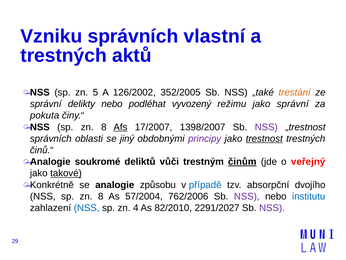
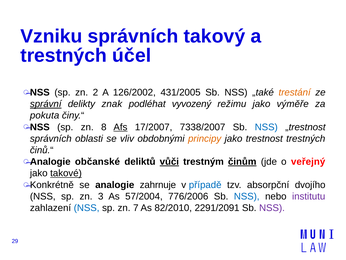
vlastní: vlastní -> takový (214, 36)
aktů: aktů -> účel (132, 55)
5: 5 -> 2 (95, 92)
352/2005: 352/2005 -> 431/2005 (181, 92)
správní underline: none -> present (46, 104)
delikty nebo: nebo -> znak (112, 104)
jako správní: správní -> výměře (293, 104)
1398/2007: 1398/2007 -> 7338/2007 (203, 127)
NSS colour: purple -> blue (266, 127)
jiný: jiný -> vliv (127, 138)
principy colour: purple -> orange (205, 138)
trestnost underline: present -> none (264, 138)
soukromé: soukromé -> občanské (97, 161)
vůči underline: none -> present (169, 161)
způsobu: způsobu -> zahrnuje (158, 184)
NSS sp zn 8: 8 -> 3 (101, 196)
762/2006: 762/2006 -> 776/2006 (188, 196)
NSS colour: purple -> blue (247, 196)
institutu colour: blue -> purple (309, 196)
4: 4 -> 7 (136, 208)
2291/2027: 2291/2027 -> 2291/2091 (217, 208)
